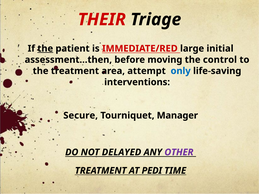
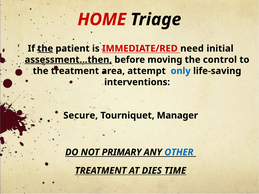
THEIR: THEIR -> HOME (102, 20)
large: large -> need (192, 49)
assessment…then underline: none -> present (68, 60)
DELAYED: DELAYED -> PRIMARY (122, 152)
OTHER colour: purple -> blue (179, 152)
PEDI: PEDI -> DIES (152, 171)
